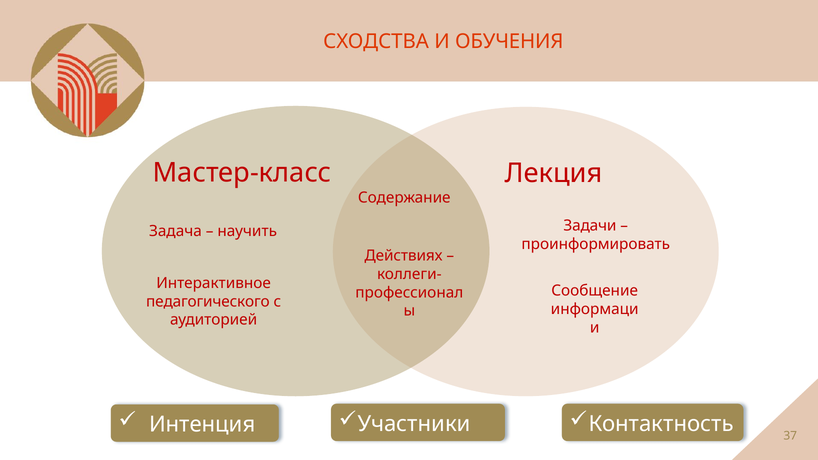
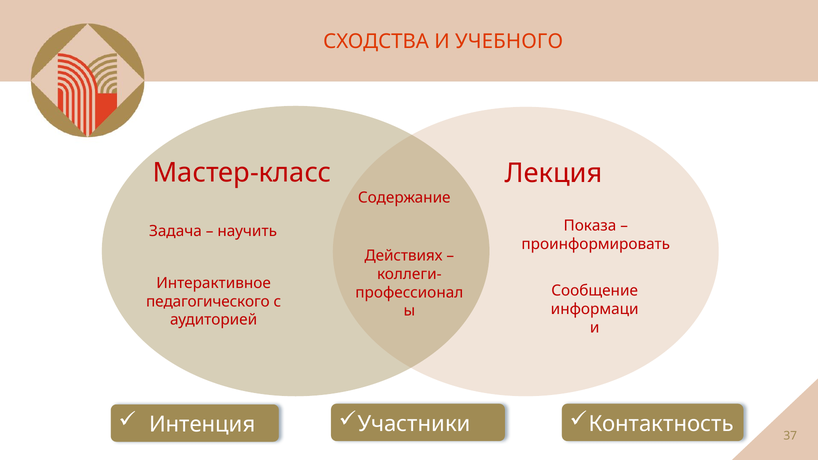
ОБУЧЕНИЯ: ОБУЧЕНИЯ -> УЧЕБНОГО (509, 41)
Задачи: Задачи -> Показа (590, 226)
